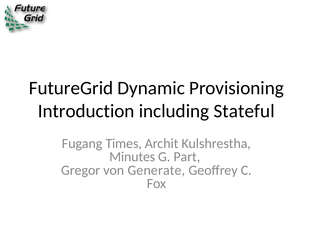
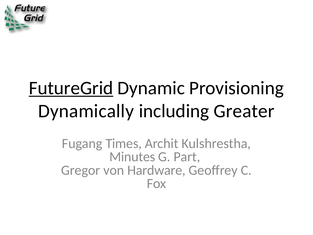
FutureGrid underline: none -> present (71, 88)
Introduction: Introduction -> Dynamically (86, 111)
Stateful: Stateful -> Greater (244, 111)
Generate: Generate -> Hardware (156, 170)
